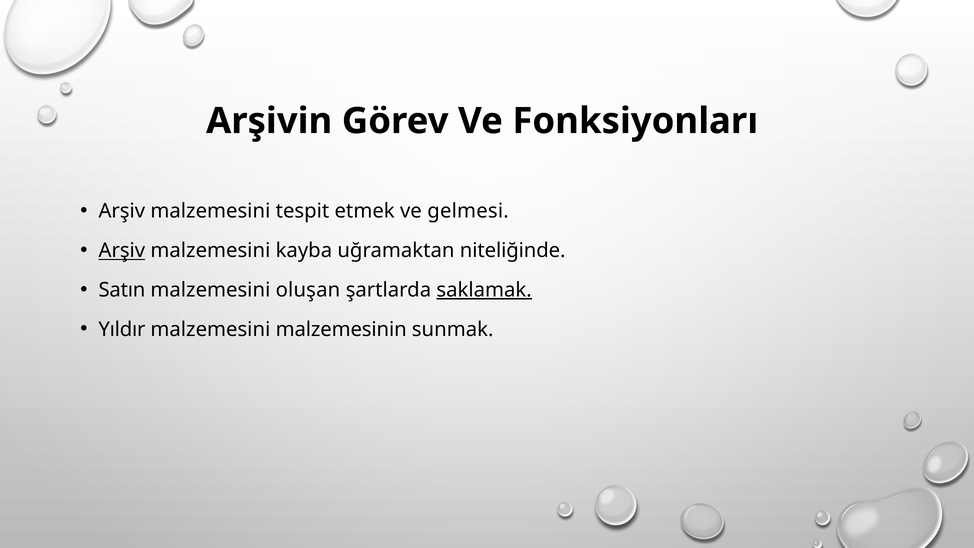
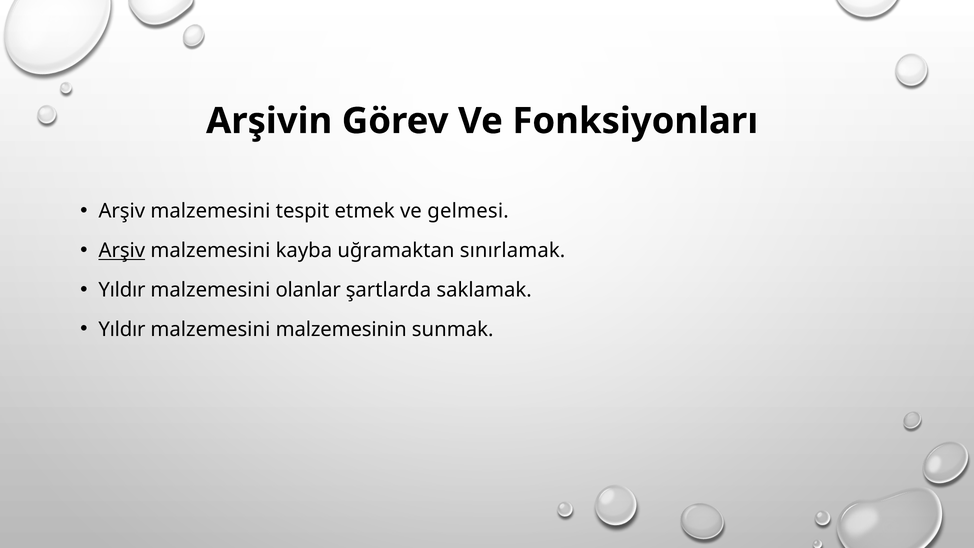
niteliğinde: niteliğinde -> sınırlamak (513, 251)
Satın: Satın -> Yıldır (122, 290)
oluşan: oluşan -> olanlar (308, 290)
saklamak underline: present -> none (484, 290)
